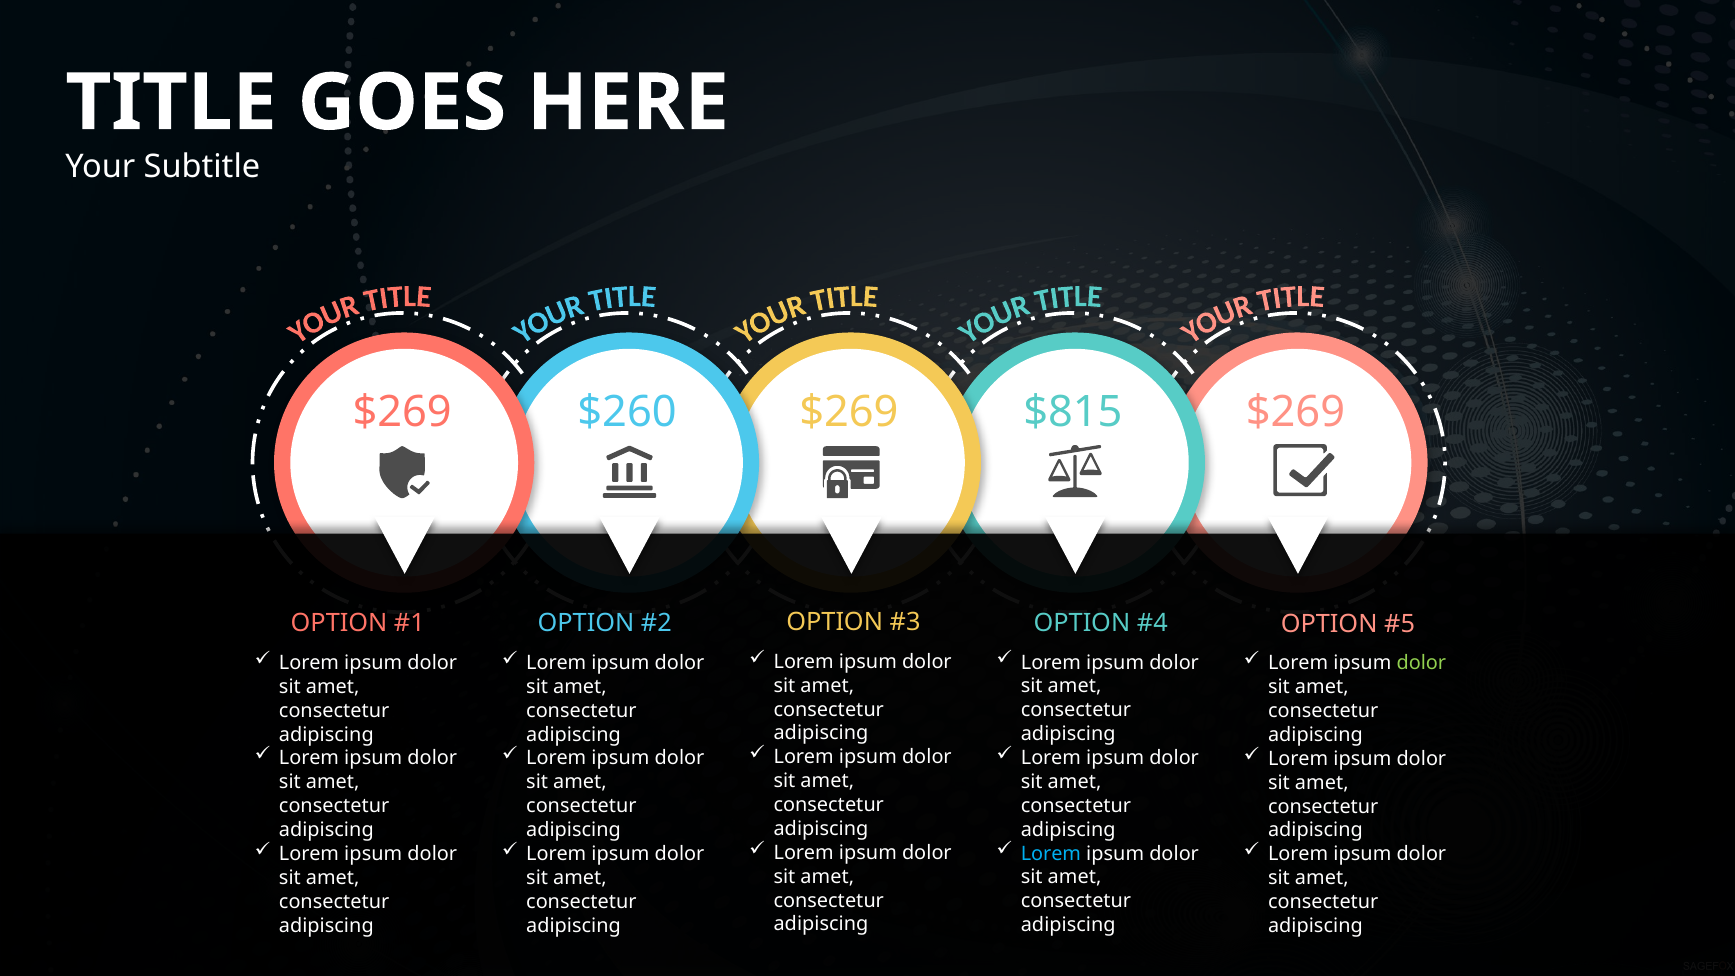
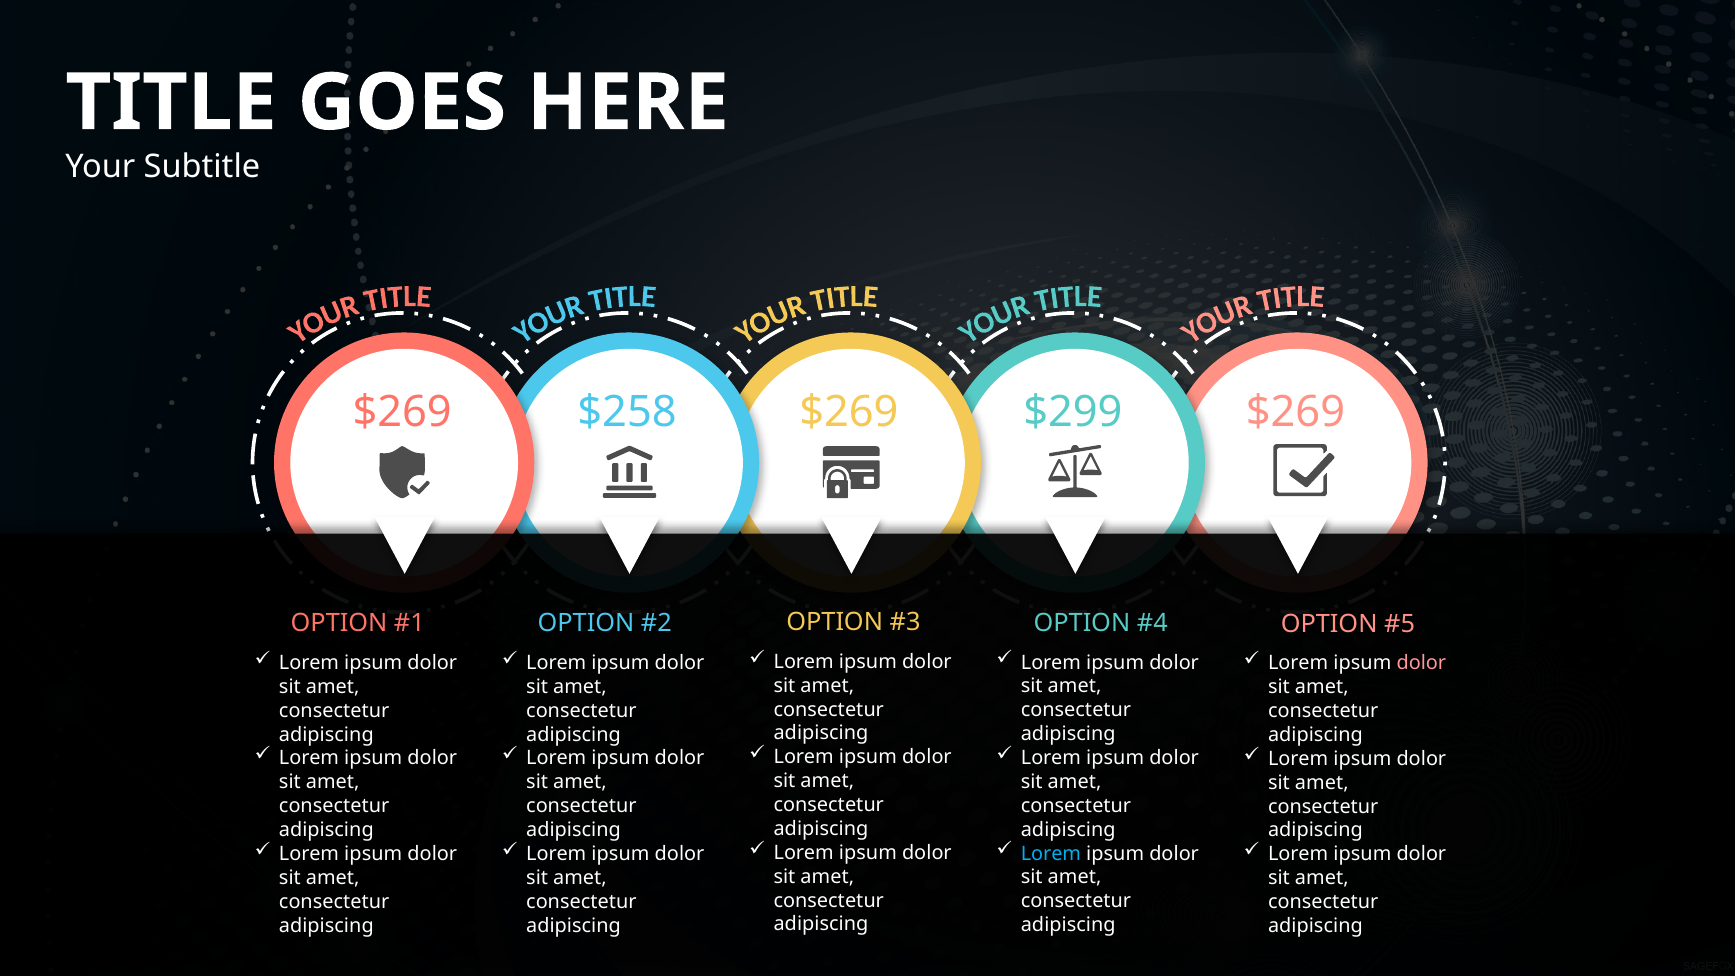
$260: $260 -> $258 (627, 412)
$815: $815 -> $299 (1073, 412)
dolor colour: light green -> pink (1421, 663)
